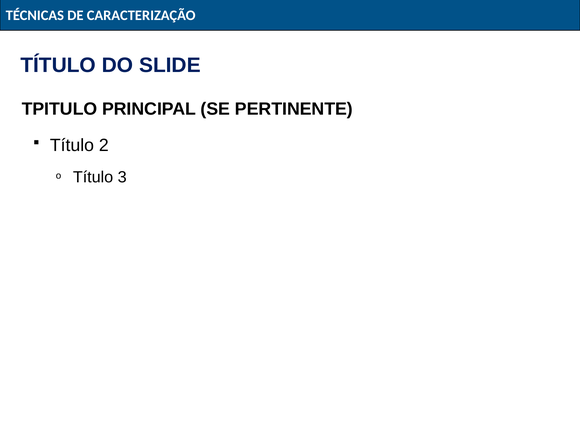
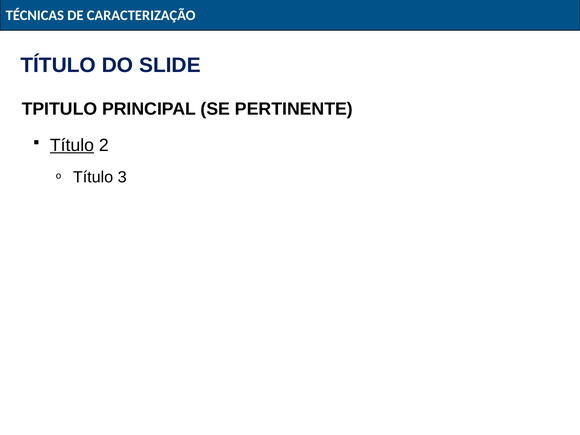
Título underline: none -> present (72, 145)
